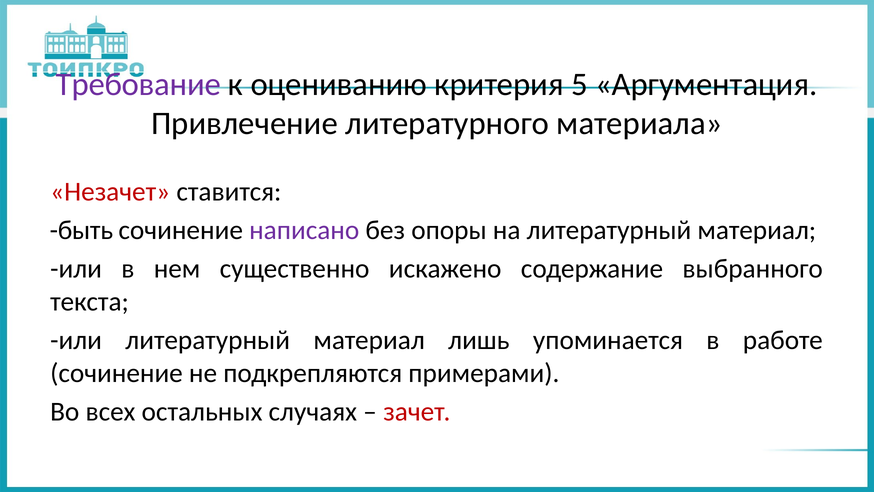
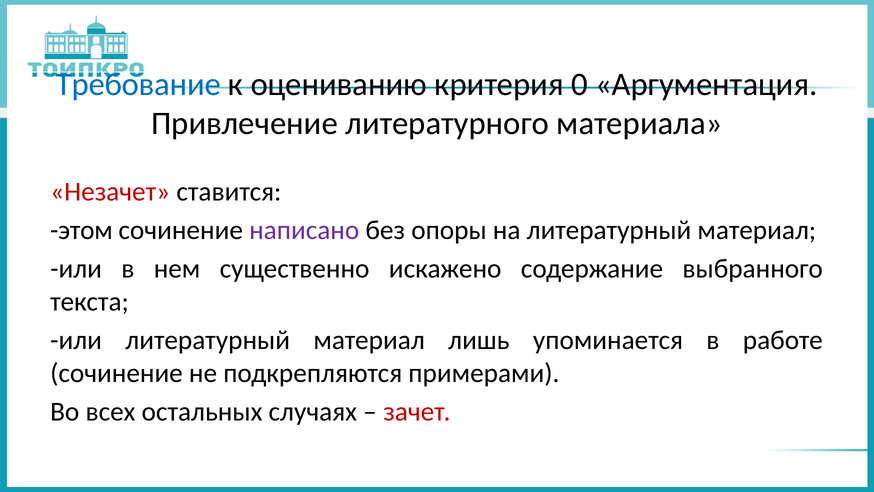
Требование colour: purple -> blue (138, 84)
5: 5 -> 0 (579, 84)
быть: быть -> этом (81, 230)
